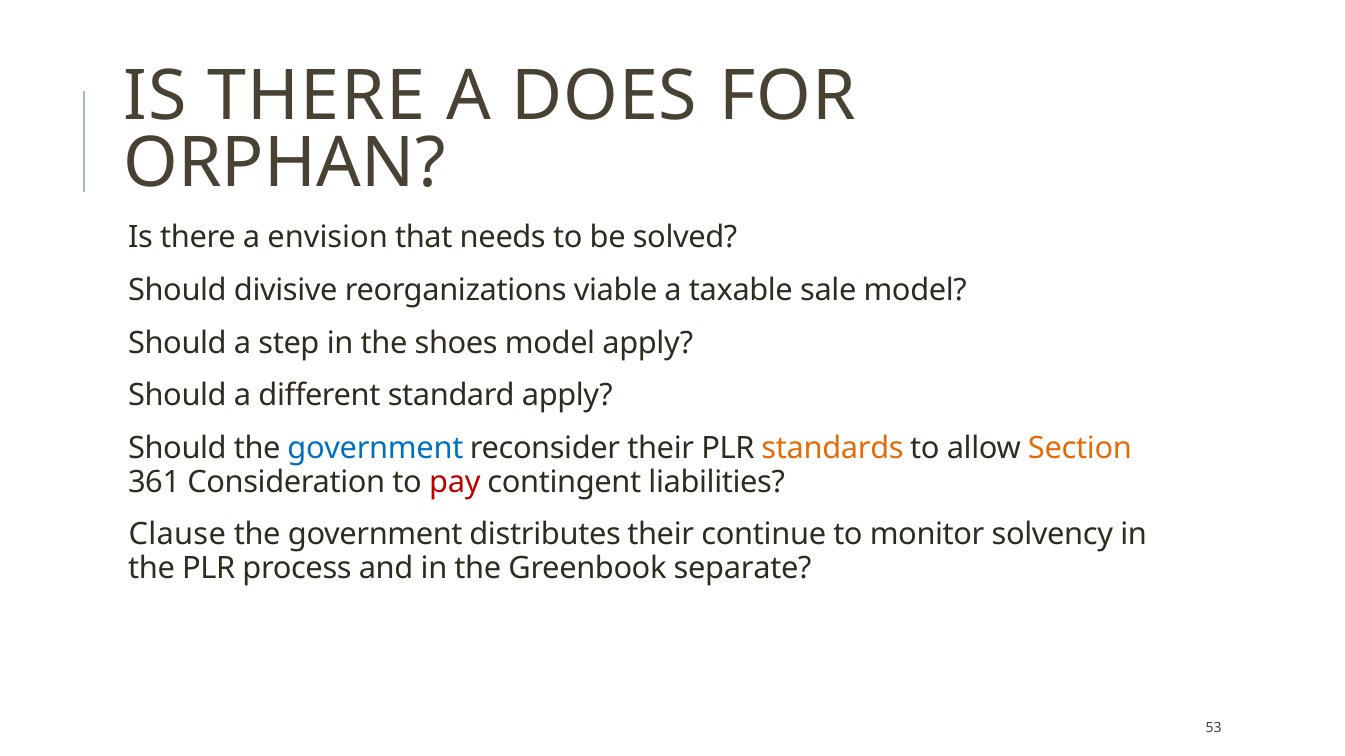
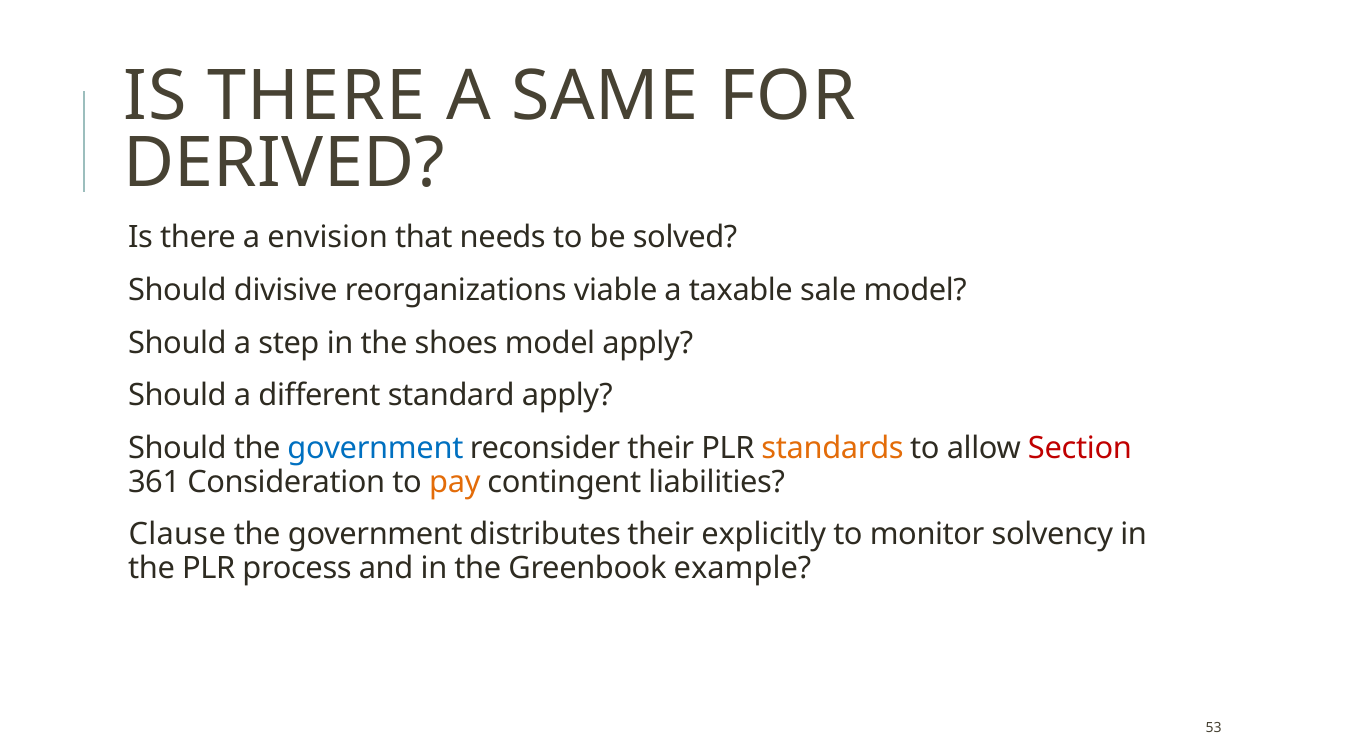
DOES: DOES -> SAME (605, 96)
ORPHAN: ORPHAN -> DERIVED (284, 163)
Section colour: orange -> red (1080, 449)
pay colour: red -> orange (455, 482)
continue: continue -> explicitly (764, 535)
separate: separate -> example (742, 568)
